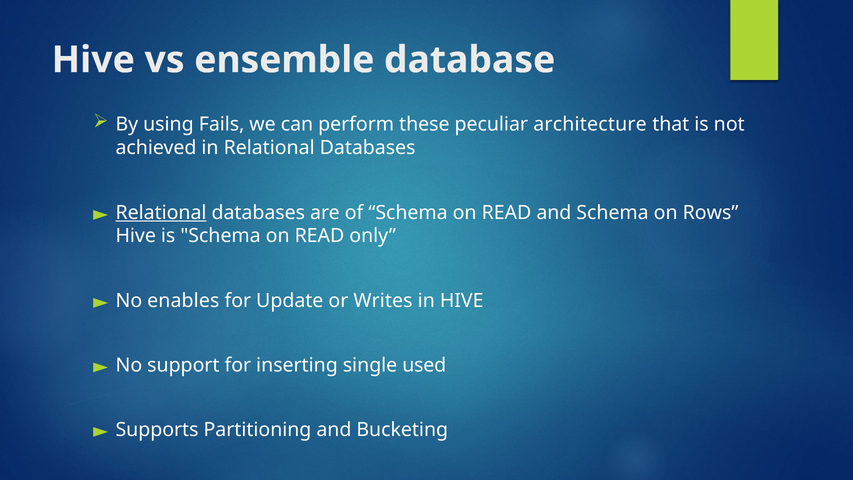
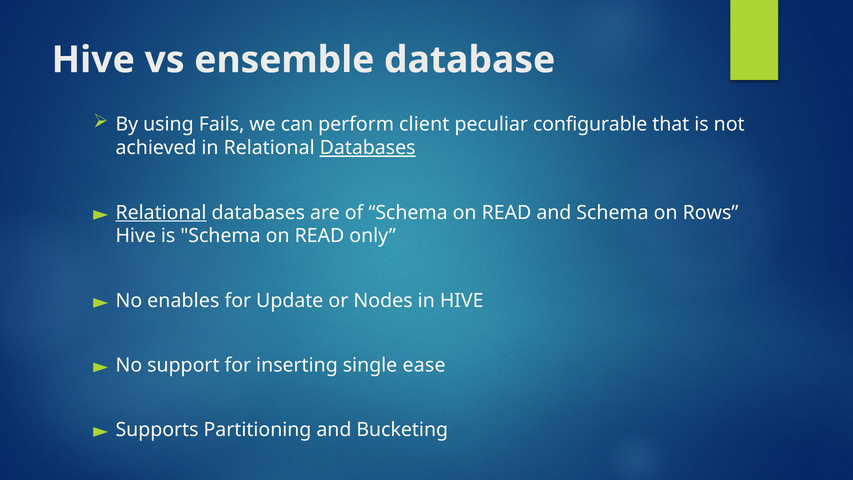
these: these -> client (424, 124)
architecture: architecture -> configurable (590, 124)
Databases underline: none -> present (368, 148)
Writes: Writes -> Nodes (383, 301)
used: used -> ease (424, 365)
